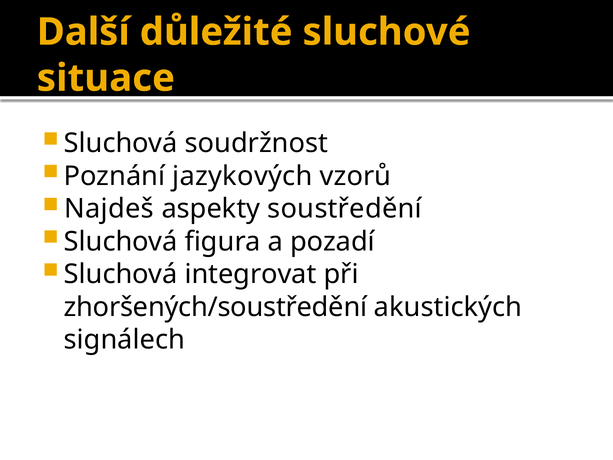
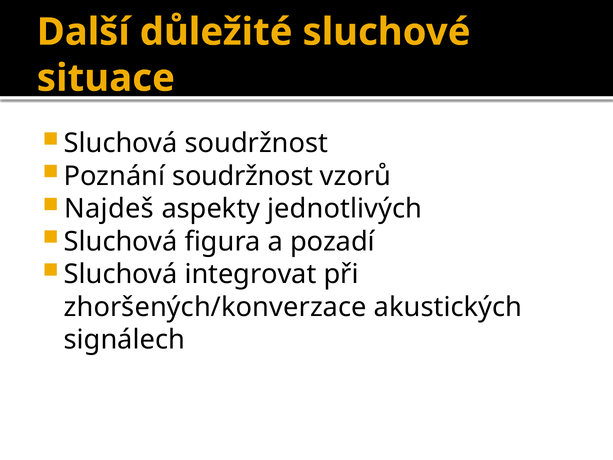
Poznání jazykových: jazykových -> soudržnost (243, 176)
soustředění: soustředění -> jednotlivých (345, 209)
zhoršených/soustředění: zhoršených/soustředění -> zhoršených/konverzace (215, 307)
